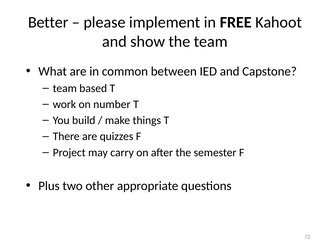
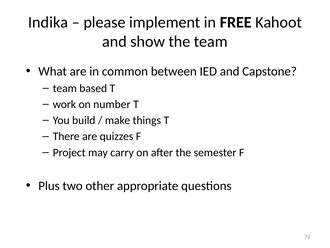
Better: Better -> Indika (48, 22)
